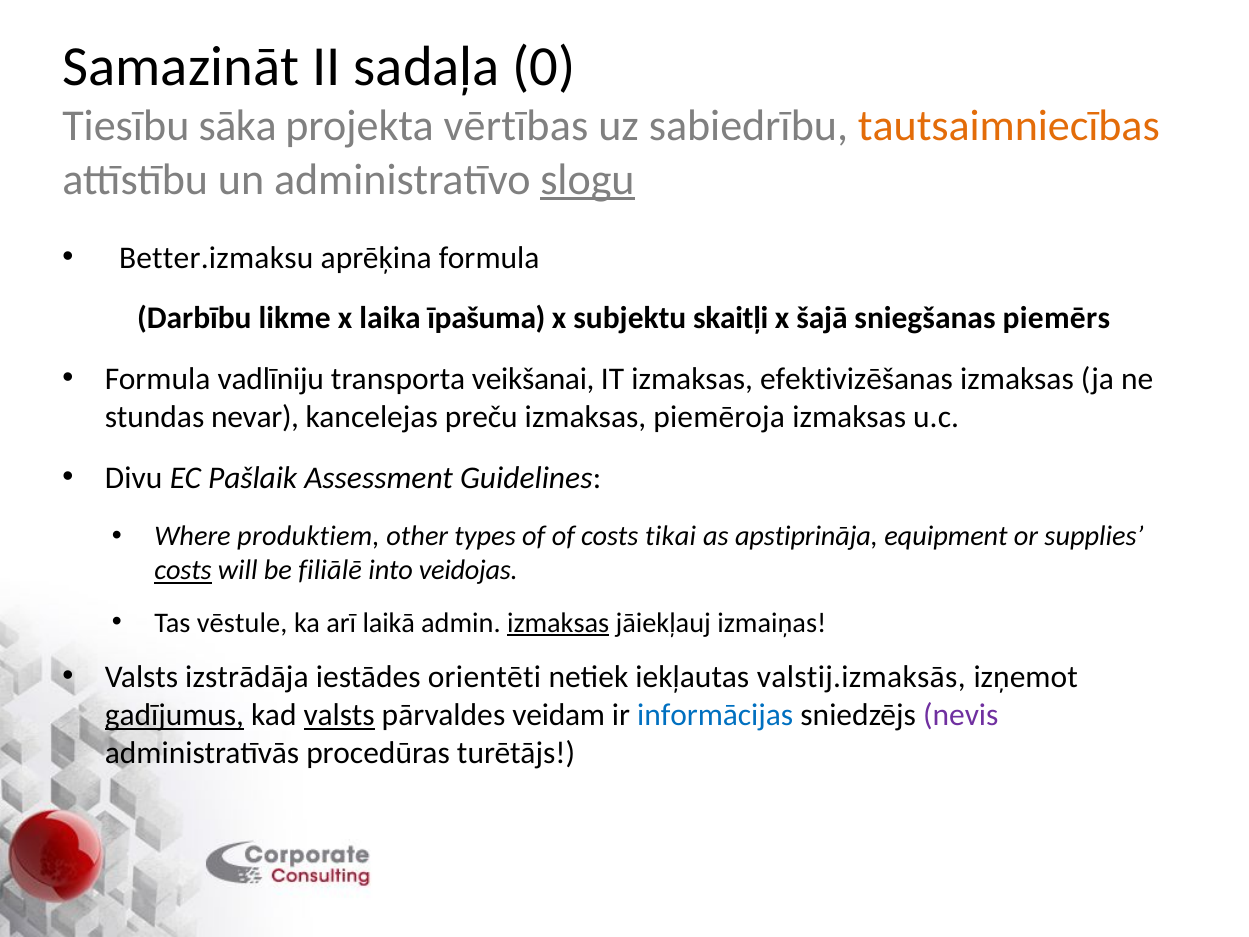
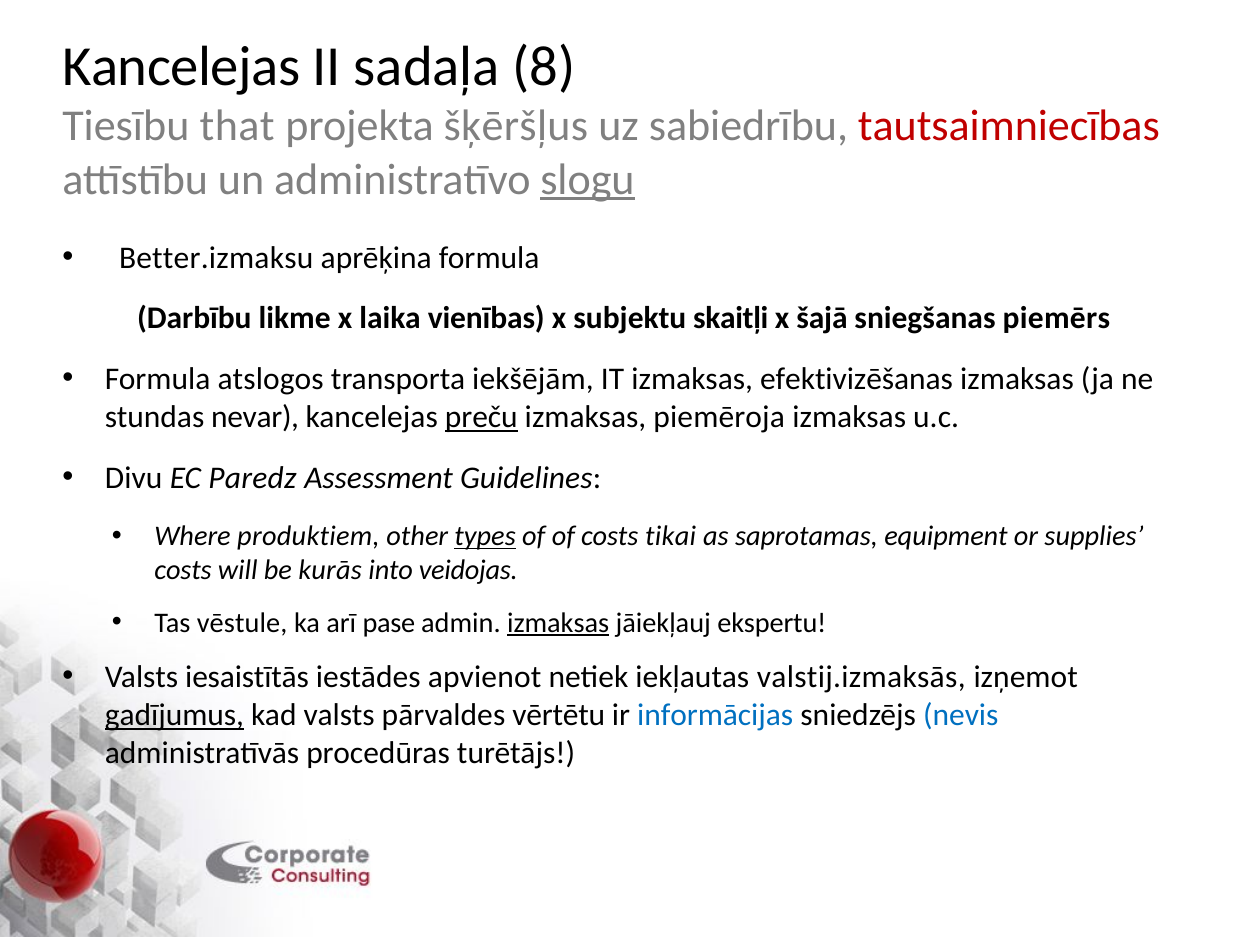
Samazināt: Samazināt -> Kancelejas (181, 66)
0: 0 -> 8 (544, 66)
sāka: sāka -> that (237, 126)
vērtības: vērtības -> šķēršļus (516, 126)
tautsaimniecības colour: orange -> red (1009, 126)
īpašuma: īpašuma -> vienības (486, 318)
vadlīniju: vadlīniju -> atslogos (271, 379)
veikšanai: veikšanai -> iekšējām (533, 379)
preču underline: none -> present (481, 417)
Pašlaik: Pašlaik -> Paredz (252, 478)
types underline: none -> present (485, 536)
apstiprināja: apstiprināja -> saprotamas (806, 536)
costs underline: present -> none (183, 570)
filiālē: filiālē -> kurās (330, 570)
laikā: laikā -> pase (389, 623)
izmaiņas: izmaiņas -> ekspertu (772, 623)
izstrādāja: izstrādāja -> iesaistītās (247, 677)
orientēti: orientēti -> apvienot (485, 677)
valsts underline: present -> none (339, 715)
veidam: veidam -> vērtētu (559, 715)
nevis colour: purple -> blue (961, 715)
